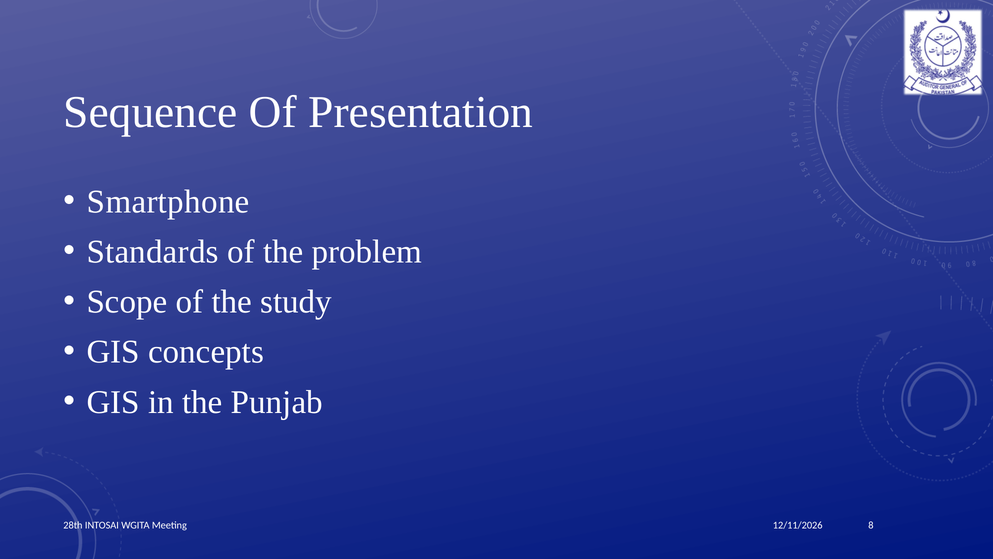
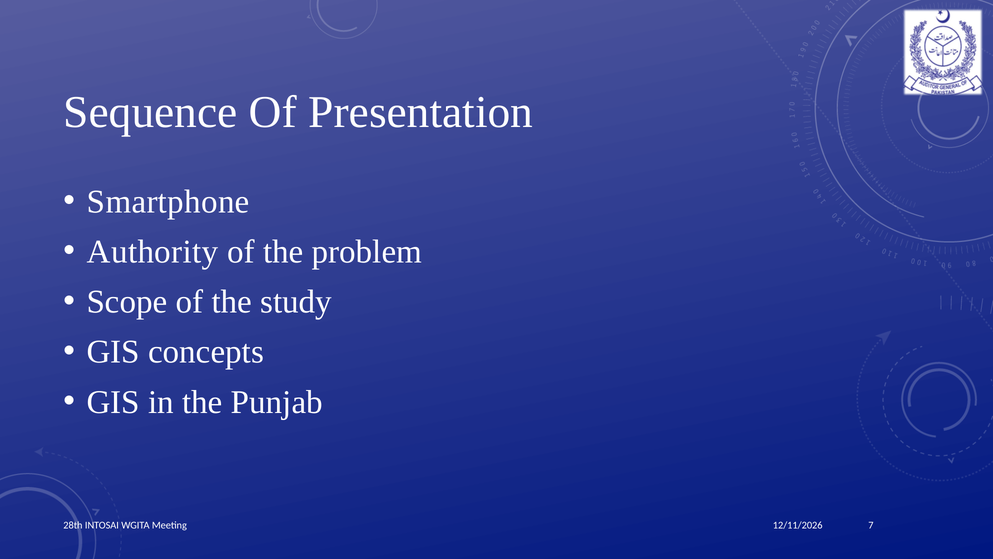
Standards: Standards -> Authority (153, 252)
8: 8 -> 7 (871, 525)
